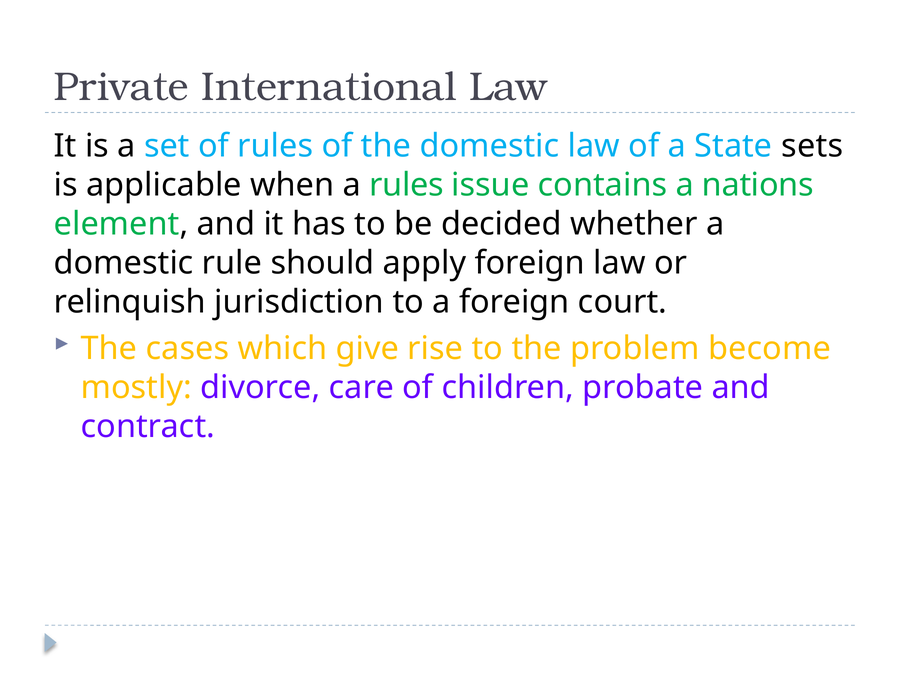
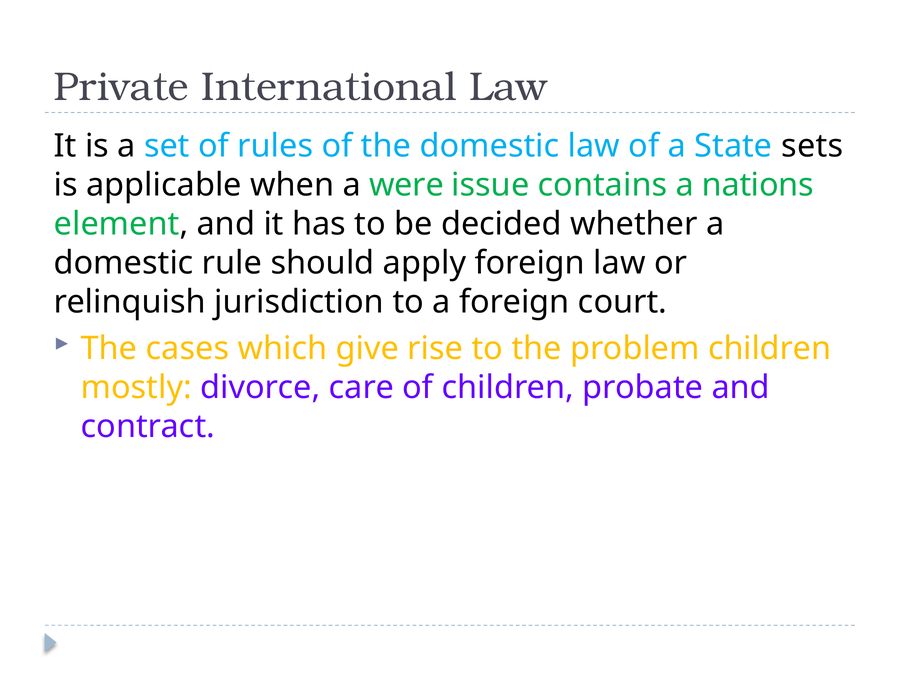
a rules: rules -> were (407, 185)
problem become: become -> children (770, 349)
